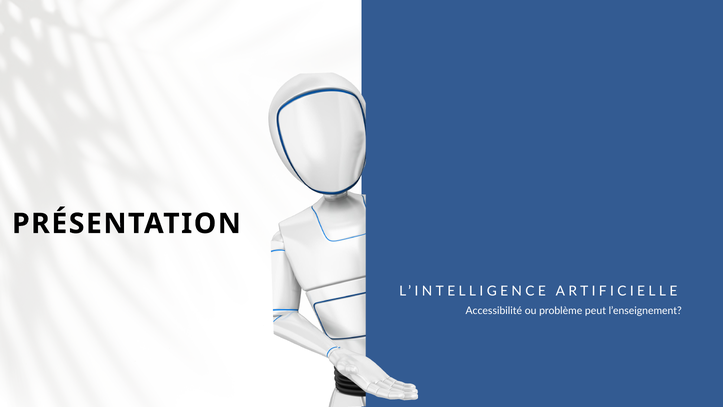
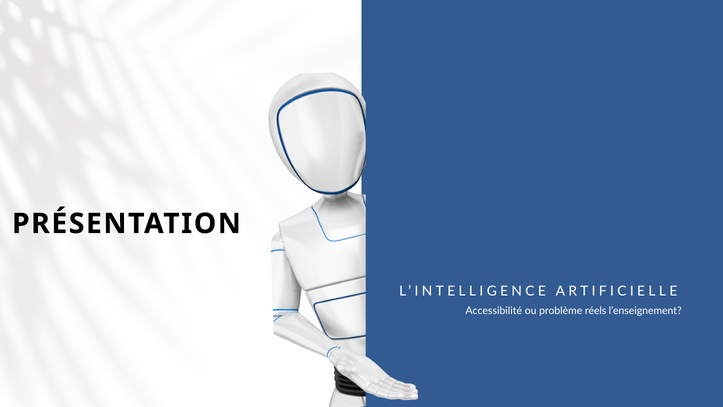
peut: peut -> réels (596, 310)
